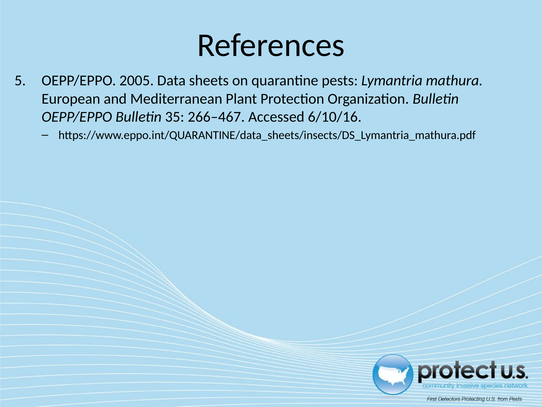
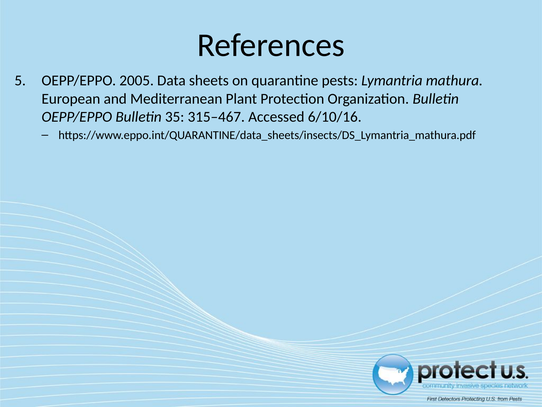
266–467: 266–467 -> 315–467 (216, 117)
